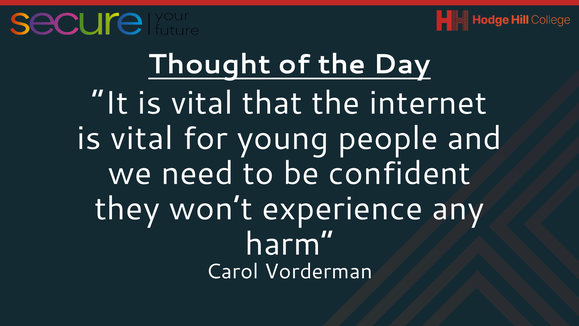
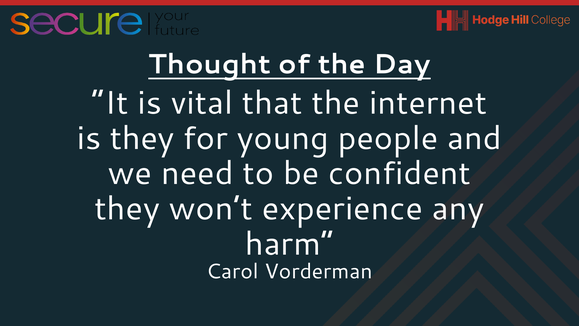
vital: vital -> they (142, 138)
